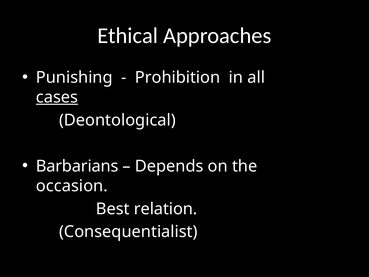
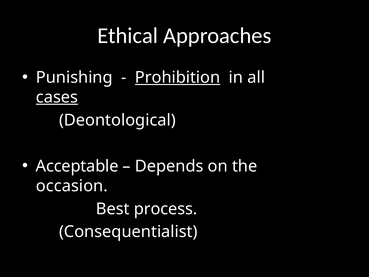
Prohibition underline: none -> present (178, 77)
Barbarians: Barbarians -> Acceptable (77, 166)
relation: relation -> process (166, 209)
